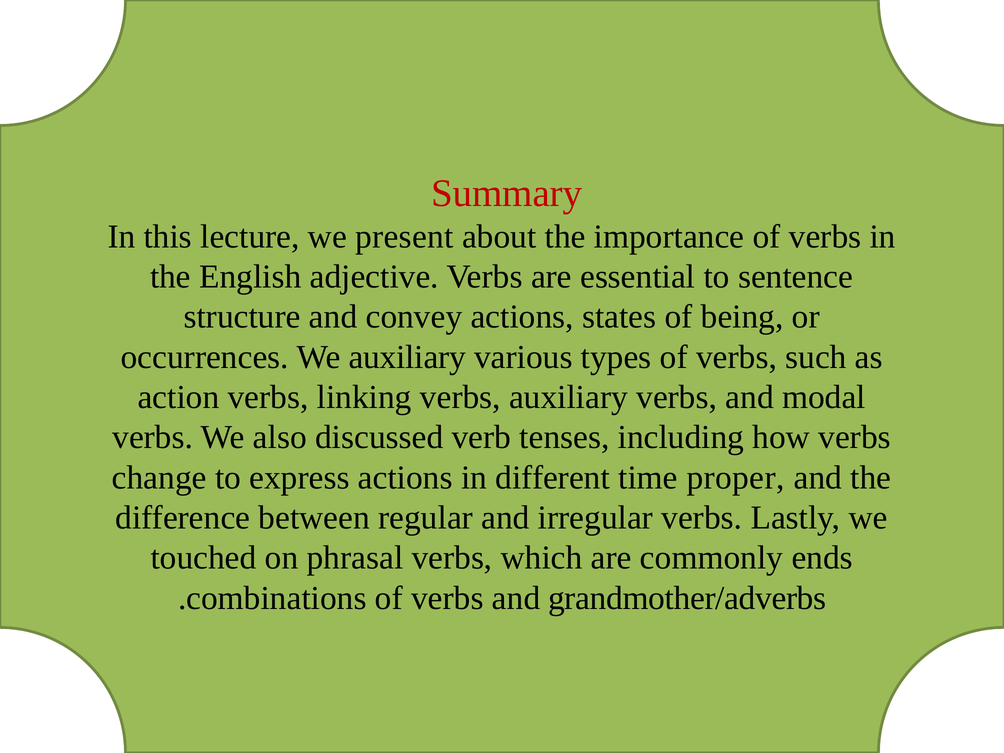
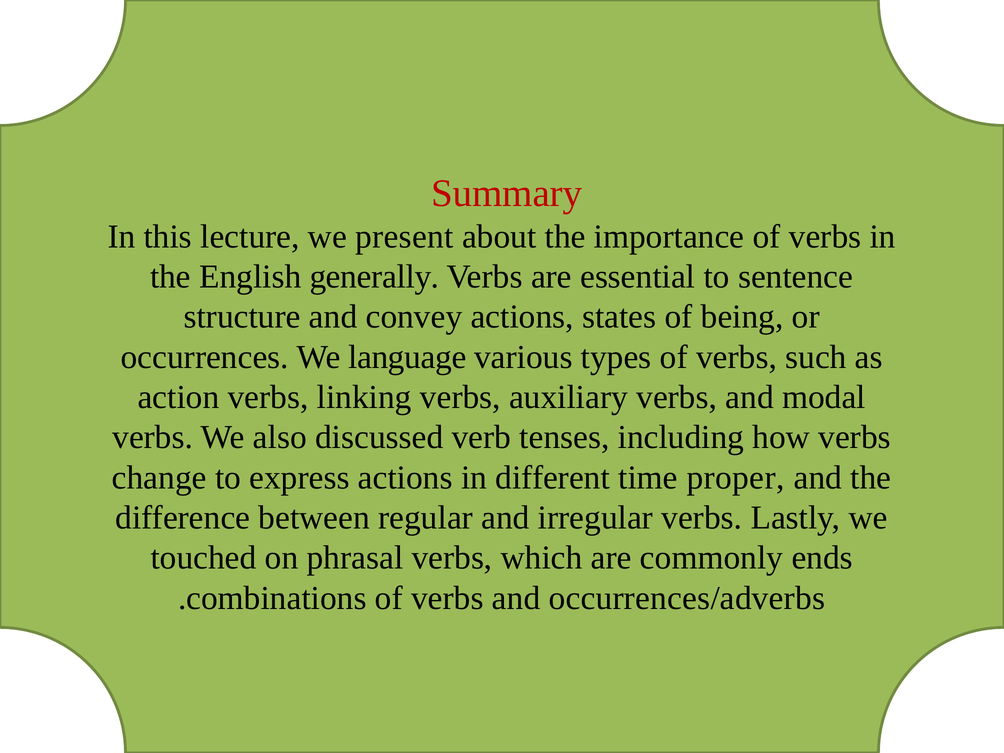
adjective: adjective -> generally (374, 277)
We auxiliary: auxiliary -> language (407, 357)
grandmother/adverbs: grandmother/adverbs -> occurrences/adverbs (687, 598)
